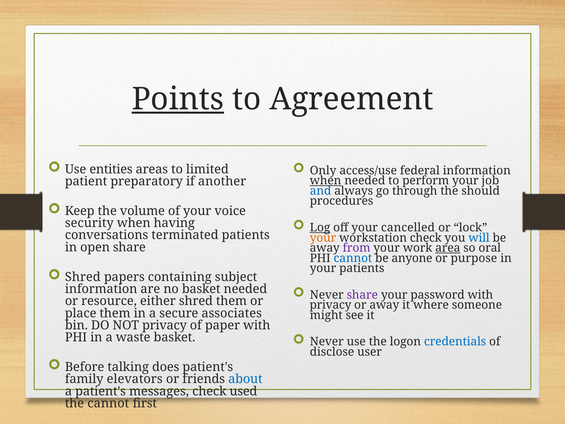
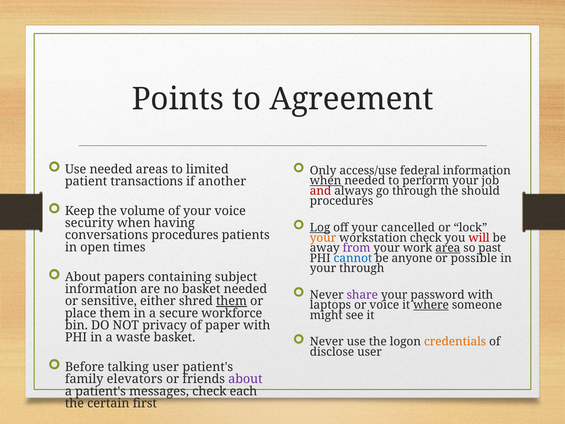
Points underline: present -> none (178, 99)
Use entities: entities -> needed (111, 169)
preparatory: preparatory -> transactions (147, 181)
and colour: blue -> red (321, 191)
conversations terminated: terminated -> procedures (185, 235)
will colour: blue -> red (479, 238)
open share: share -> times (129, 247)
oral: oral -> past (490, 248)
purpose: purpose -> possible (474, 258)
your patients: patients -> through (362, 268)
Shred: Shred -> About (83, 277)
resource: resource -> sensitive (109, 301)
them underline: none -> present (231, 301)
privacy: privacy -> laptops (330, 305)
or away: away -> voice (384, 305)
where underline: none -> present (431, 305)
associates: associates -> workforce (232, 313)
credentials colour: blue -> orange (455, 342)
talking does: does -> user (166, 367)
about colour: blue -> purple (245, 379)
used: used -> each (243, 391)
the cannot: cannot -> certain (108, 403)
